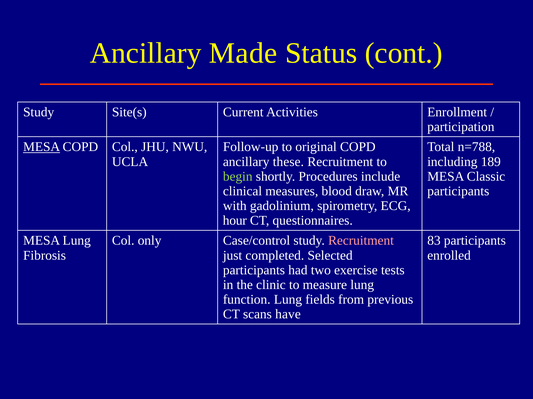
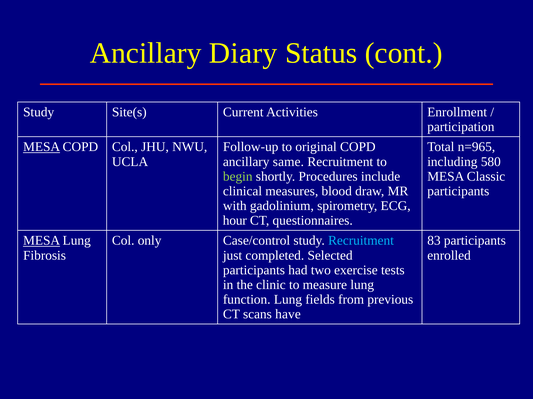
Made: Made -> Diary (243, 53)
n=788: n=788 -> n=965 (476, 147)
these: these -> same (288, 162)
189: 189 -> 580 (491, 162)
MESA underline: none -> present (42, 241)
Recruitment colour: pink -> light blue (361, 241)
